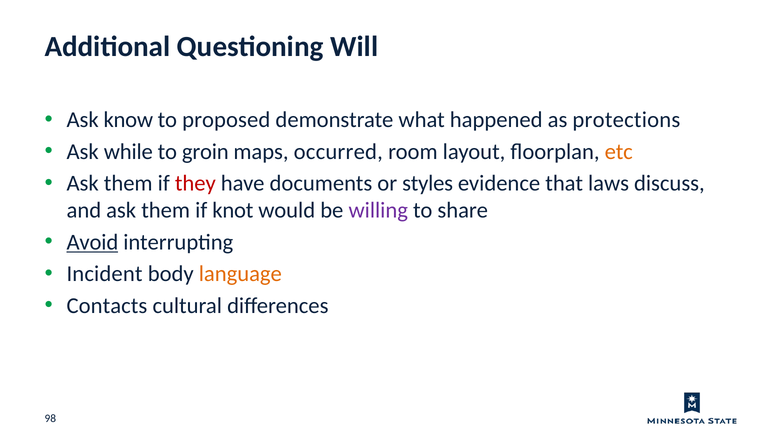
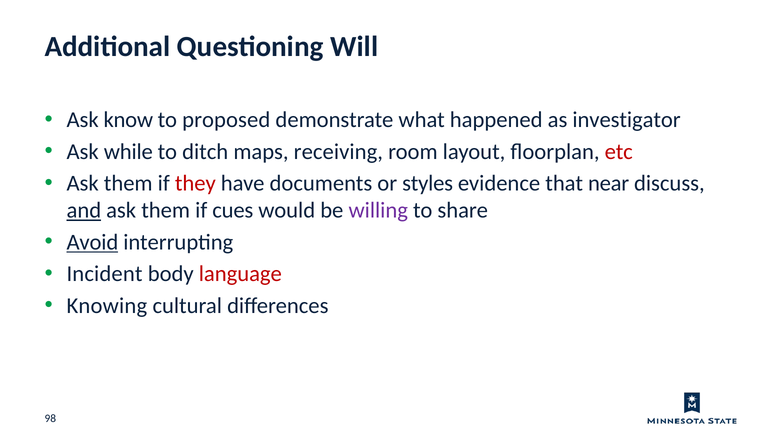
protections: protections -> investigator (627, 120)
groin: groin -> ditch (205, 152)
occurred: occurred -> receiving (338, 152)
etc colour: orange -> red (619, 152)
laws: laws -> near (609, 183)
and underline: none -> present (84, 211)
knot: knot -> cues (233, 211)
language colour: orange -> red (240, 274)
Contacts: Contacts -> Knowing (107, 306)
